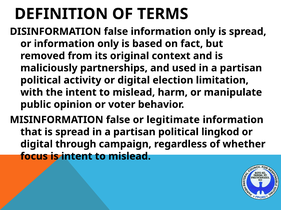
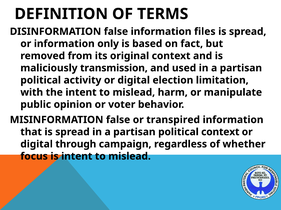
false information only: only -> files (205, 32)
partnerships: partnerships -> transmission (114, 68)
legitimate: legitimate -> transpired (173, 120)
political lingkod: lingkod -> context (220, 132)
